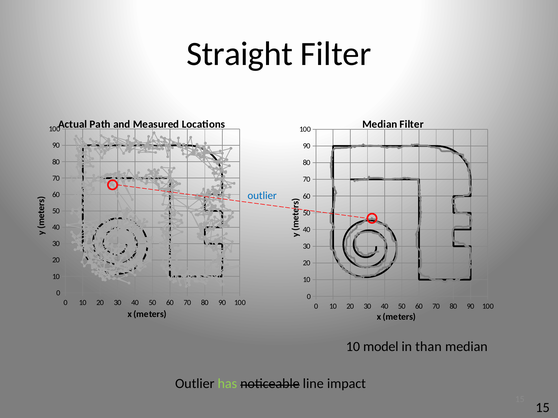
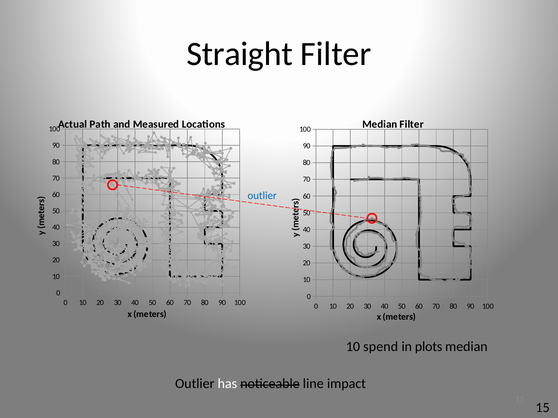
model: model -> spend (381, 347)
than: than -> plots (429, 347)
has colour: light green -> white (227, 384)
